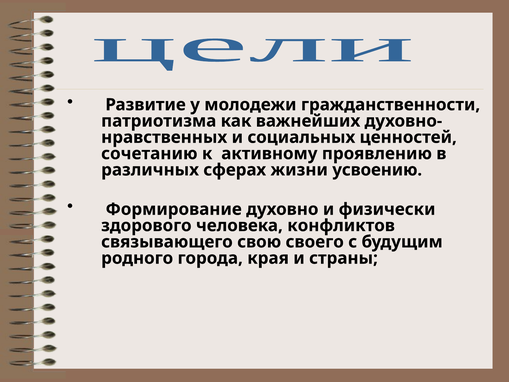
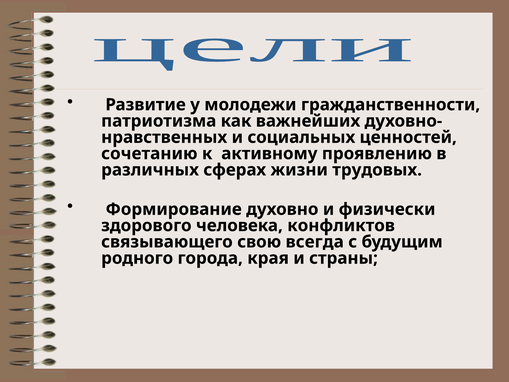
усвоению: усвоению -> трудовых (377, 170)
своего: своего -> всегда (315, 242)
